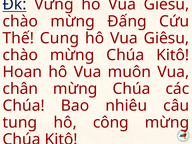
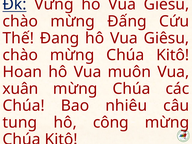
Cung: Cung -> Đang (60, 38)
chân: chân -> xuân (20, 89)
